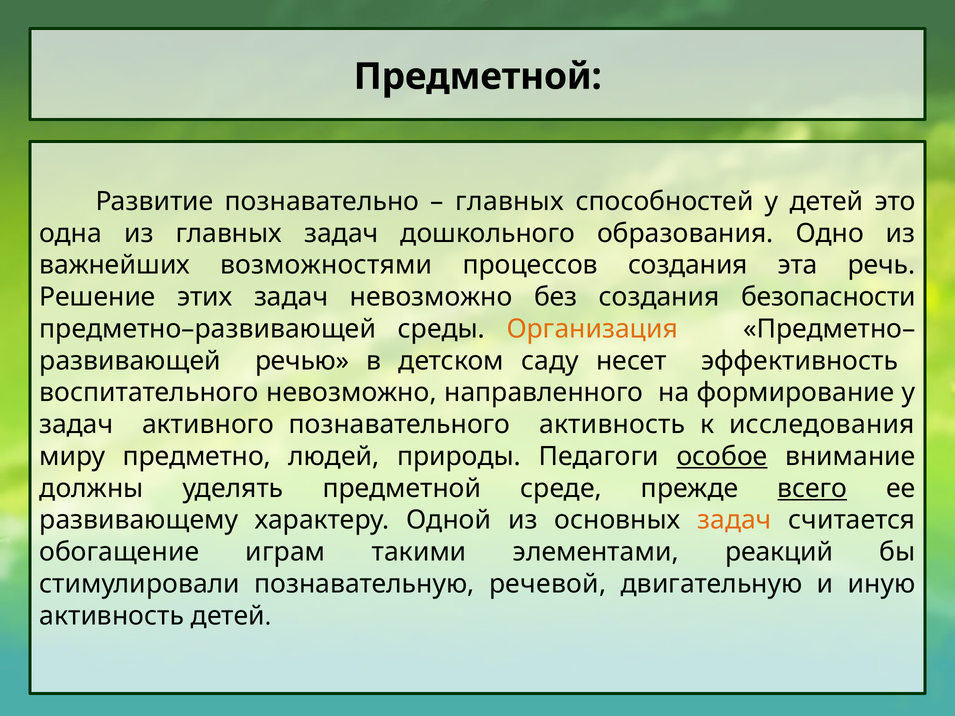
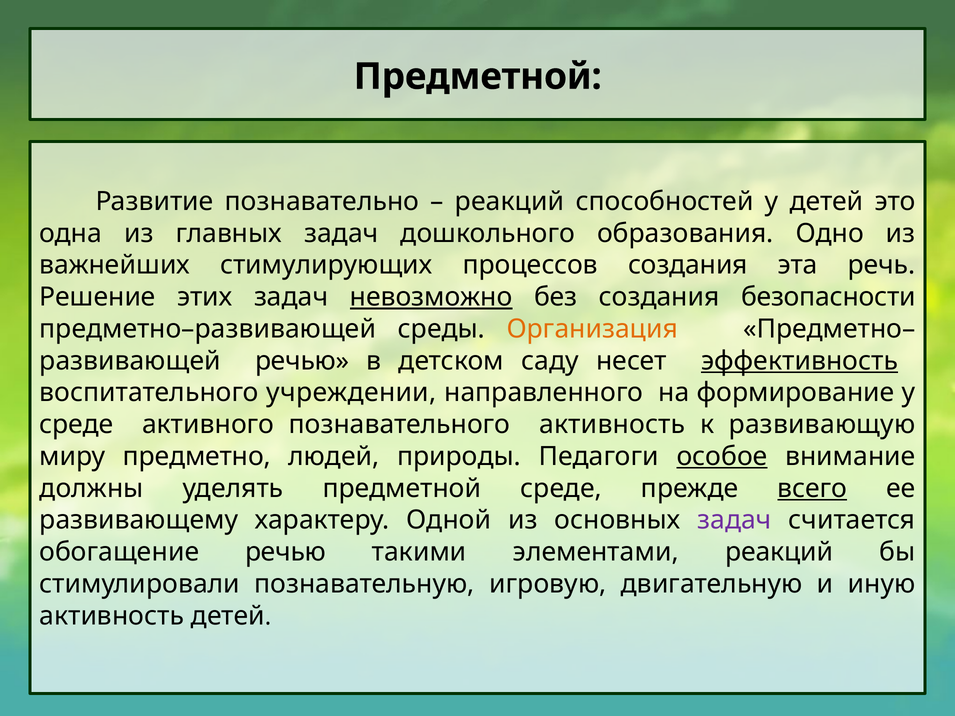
главных: главных -> реакций (510, 202)
возможностями: возможностями -> стимулирующих (326, 265)
невозможно underline: none -> present (431, 297)
эффективность underline: none -> present (800, 361)
воспитательного невозможно: невозможно -> учреждении (351, 393)
задач: задач -> среде (76, 425)
исследования: исследования -> развивающую (822, 425)
задач colour: orange -> purple (734, 520)
обогащение играм: играм -> речью (286, 552)
речевой: речевой -> игровую (548, 584)
